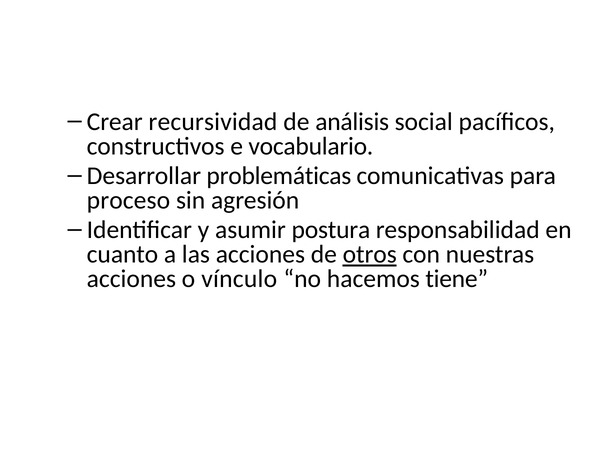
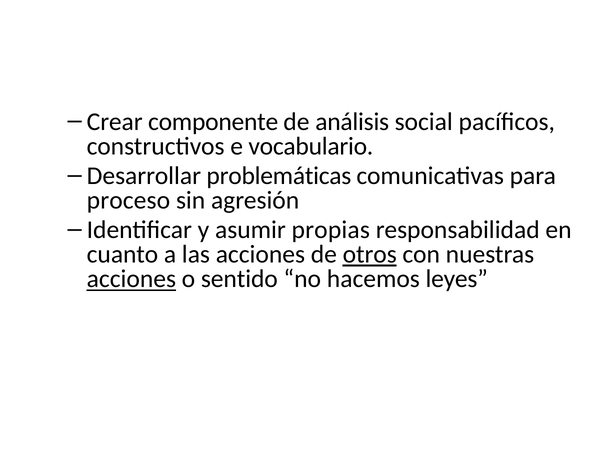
recursividad: recursividad -> componente (213, 122)
postura: postura -> propias (331, 230)
acciones underline: none -> present (131, 279)
vínculo: vínculo -> sentido (239, 279)
tiene: tiene -> leyes (457, 279)
